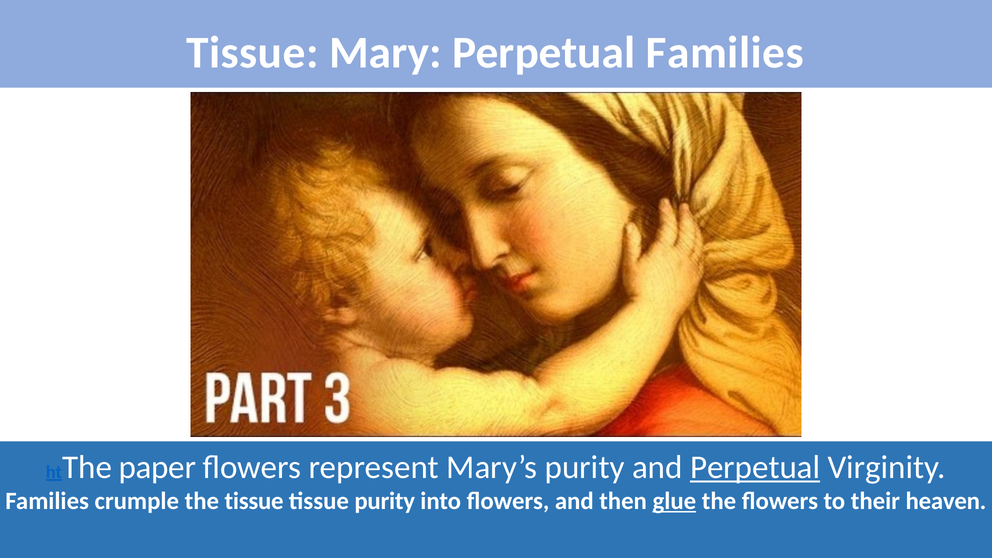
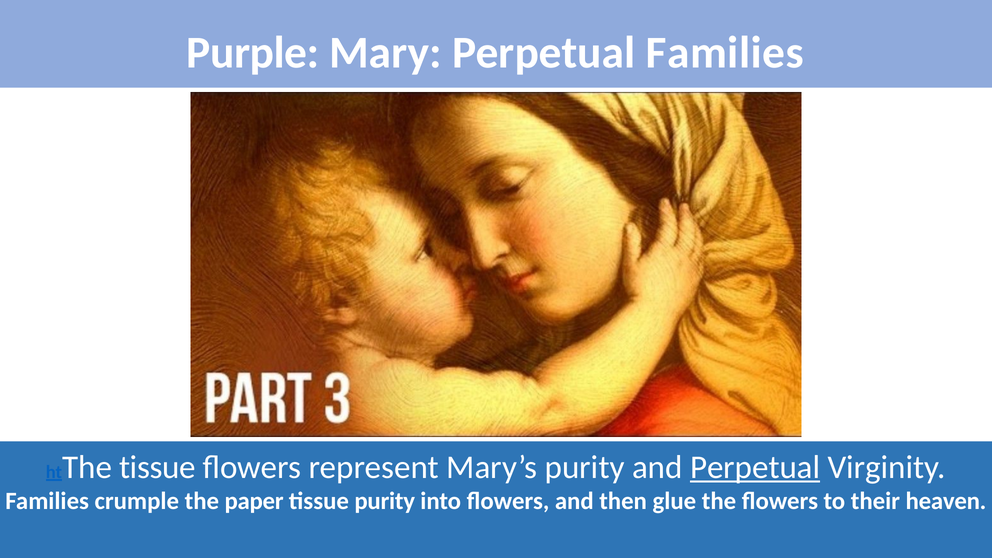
Tissue: Tissue -> Purple (253, 53)
The paper: paper -> tissue (157, 467)
the tissue: tissue -> paper (254, 501)
glue underline: present -> none (674, 501)
